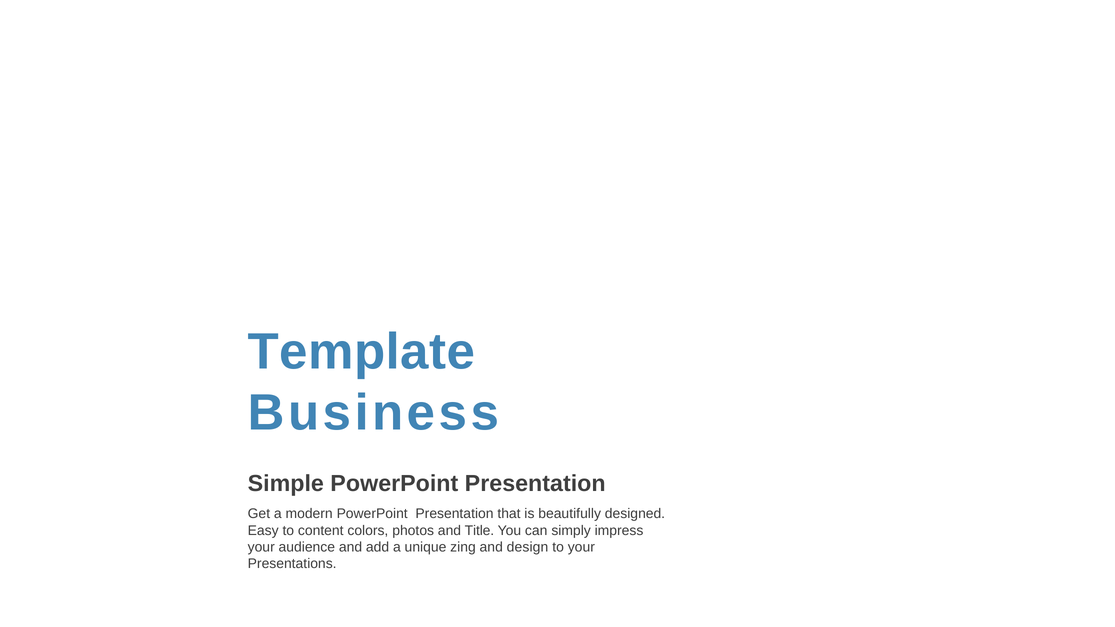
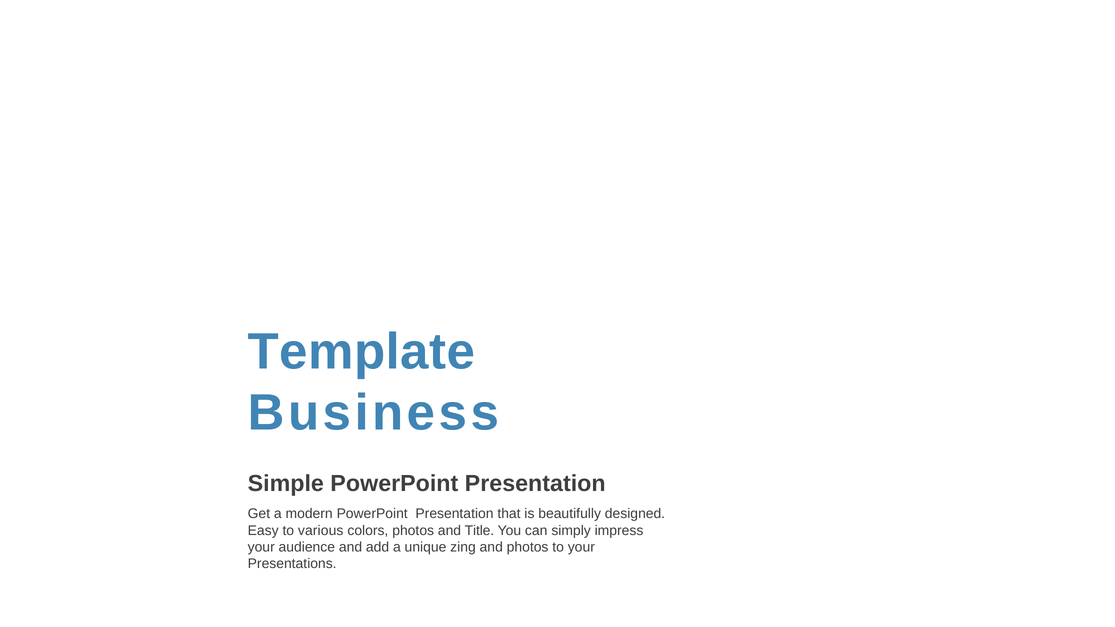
content: content -> various (321, 531)
and design: design -> photos (528, 547)
